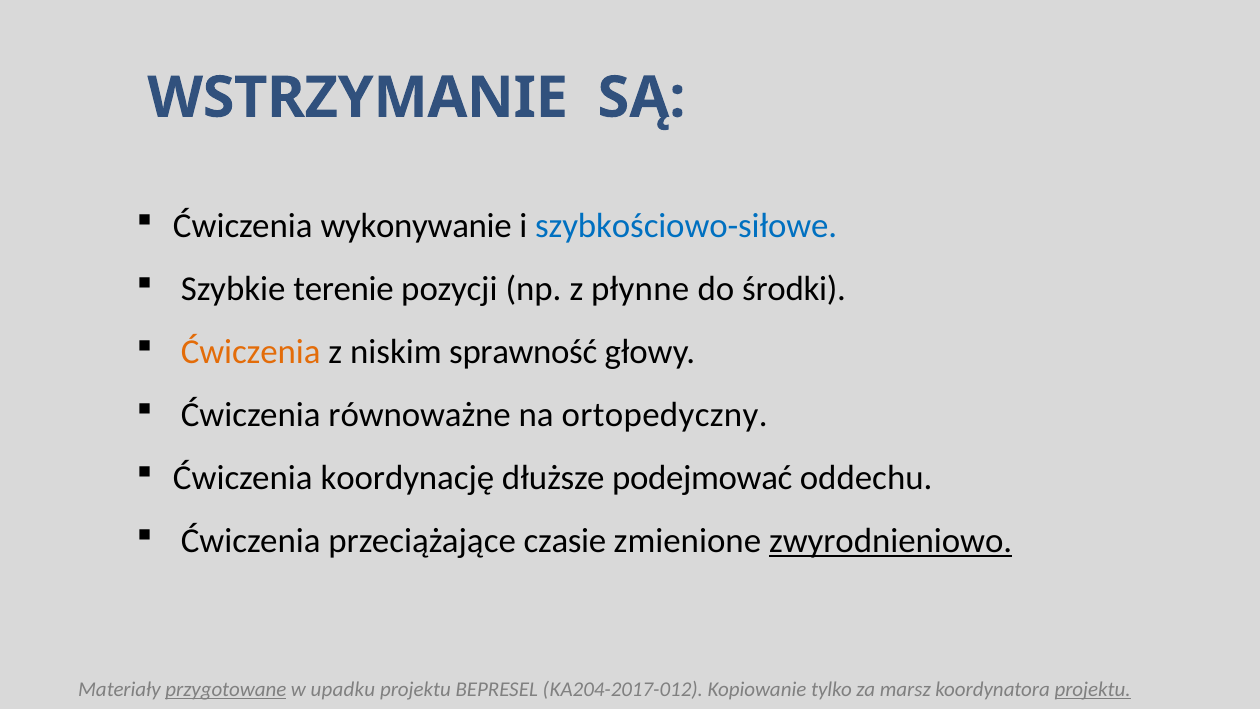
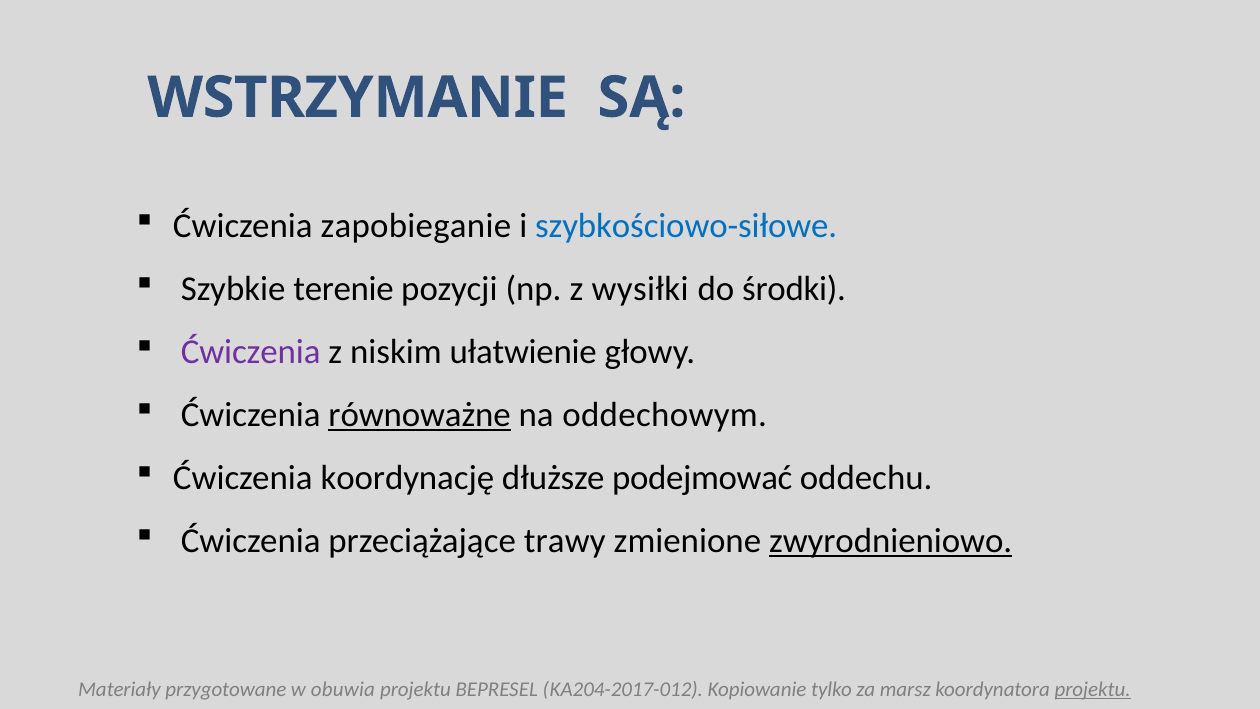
wykonywanie: wykonywanie -> zapobieganie (416, 226)
płynne: płynne -> wysiłki (640, 289)
Ćwiczenia colour: orange -> purple (251, 352)
sprawność: sprawność -> ułatwienie (523, 352)
równoważne underline: none -> present (420, 415)
ortopedyczny: ortopedyczny -> oddechowym (665, 415)
czasie: czasie -> trawy (565, 541)
przygotowane underline: present -> none (226, 689)
upadku: upadku -> obuwia (343, 689)
